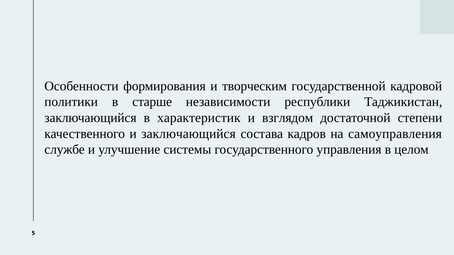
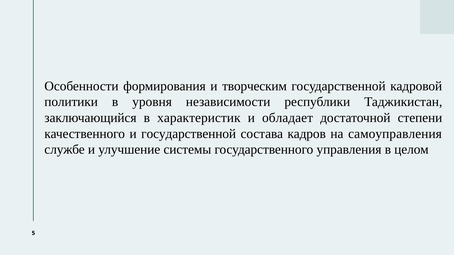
старше: старше -> уровня (152, 102)
взглядом: взглядом -> обладает (288, 118)
и заключающийся: заключающийся -> государственной (189, 134)
